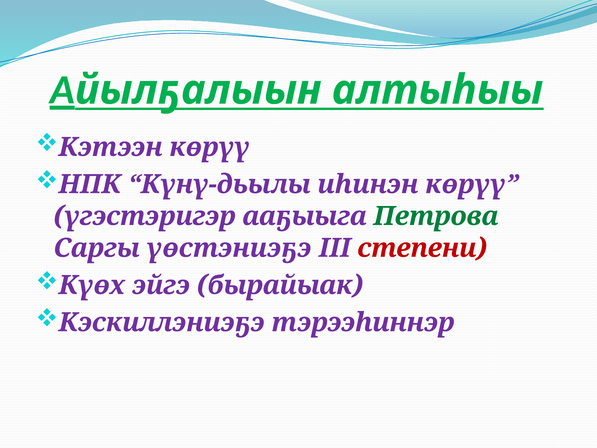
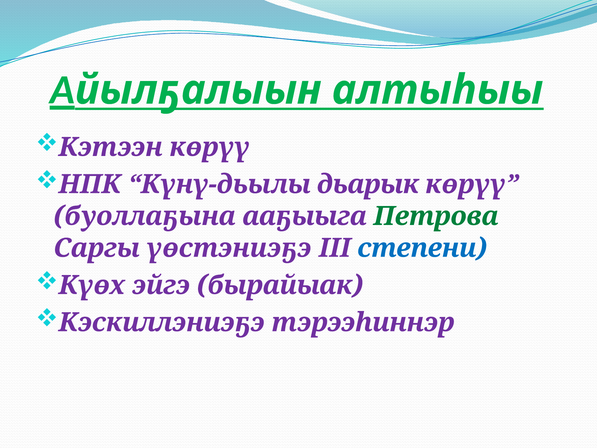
иһинэн: иһинэн -> дьарык (368, 184)
үгэстэригэр: үгэстэригэр -> буоллаҕына (145, 216)
степени colour: red -> blue (422, 248)
